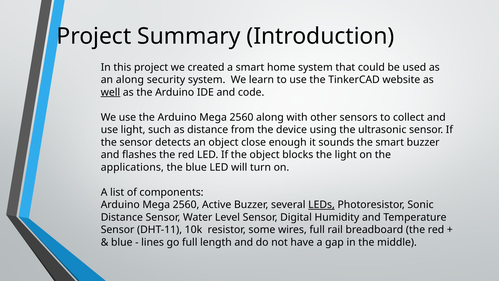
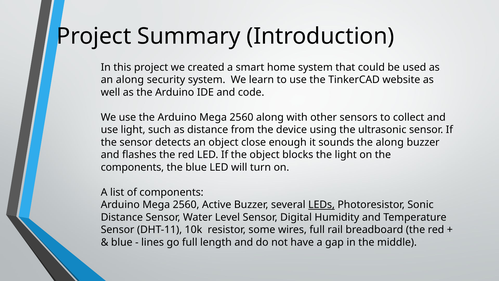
well underline: present -> none (110, 92)
the smart: smart -> along (390, 142)
applications: applications -> components (132, 167)
